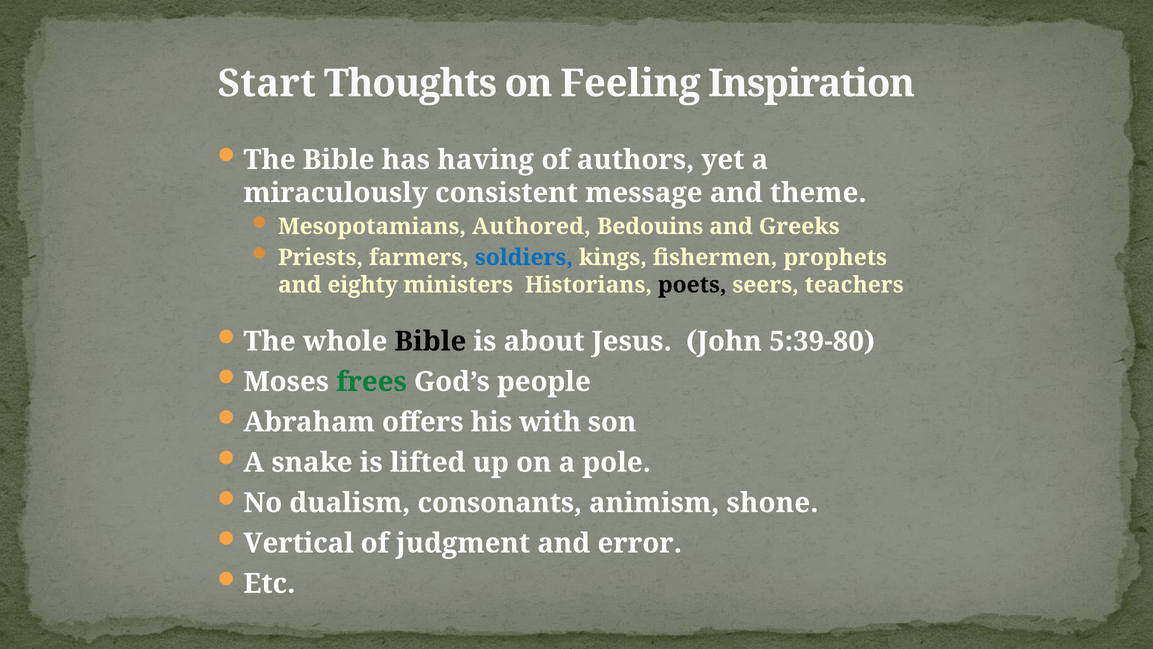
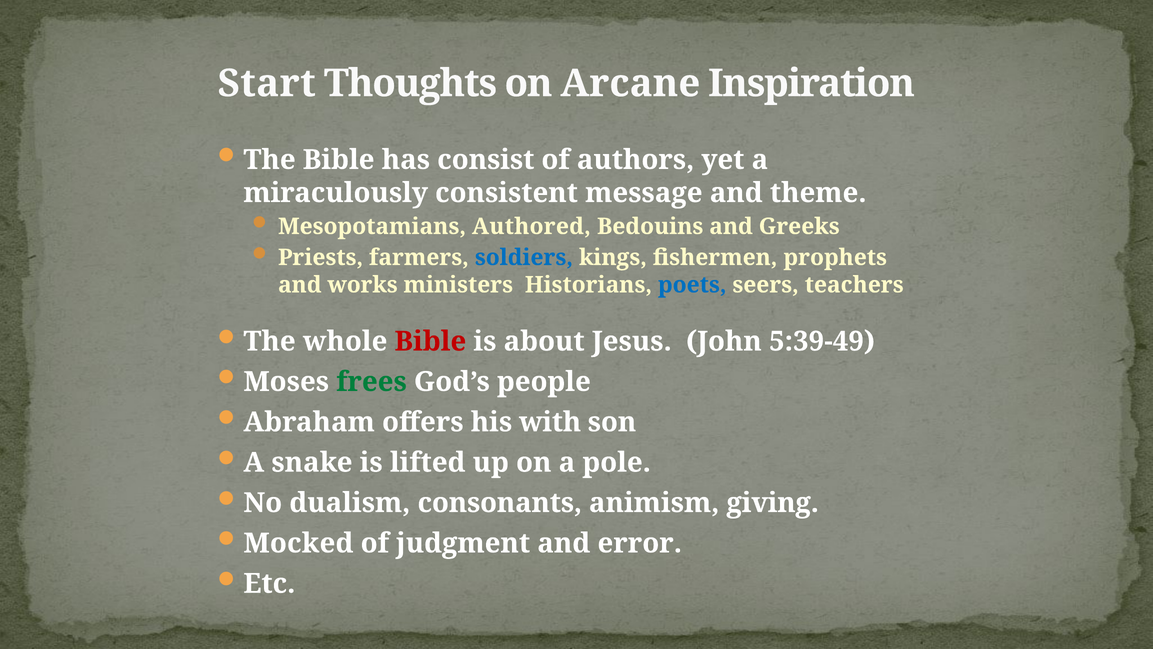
Feeling: Feeling -> Arcane (630, 83)
having: having -> consist (486, 160)
eighty: eighty -> works (363, 285)
poets colour: black -> blue (692, 285)
Bible colour: black -> red (430, 341)
5:39-80: 5:39-80 -> 5:39-49 (822, 341)
shone: shone -> giving (773, 503)
Vertical: Vertical -> Mocked (298, 543)
